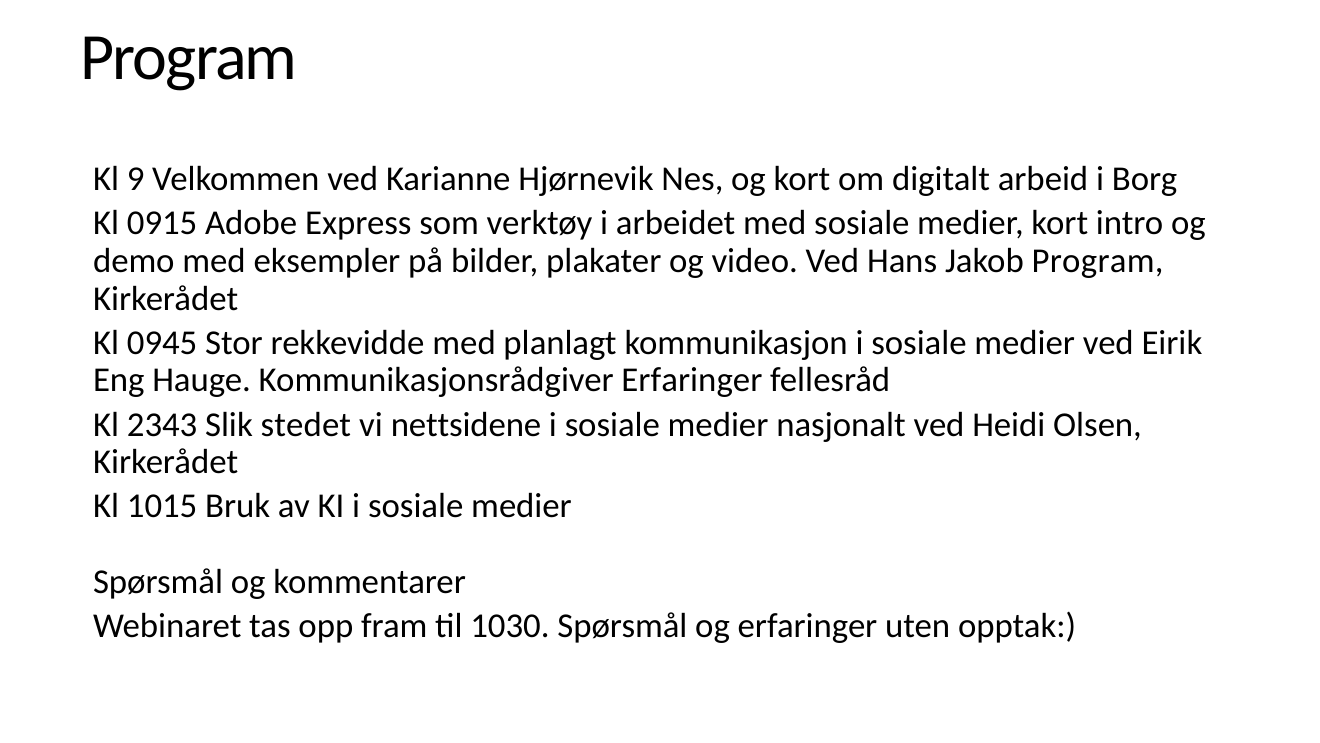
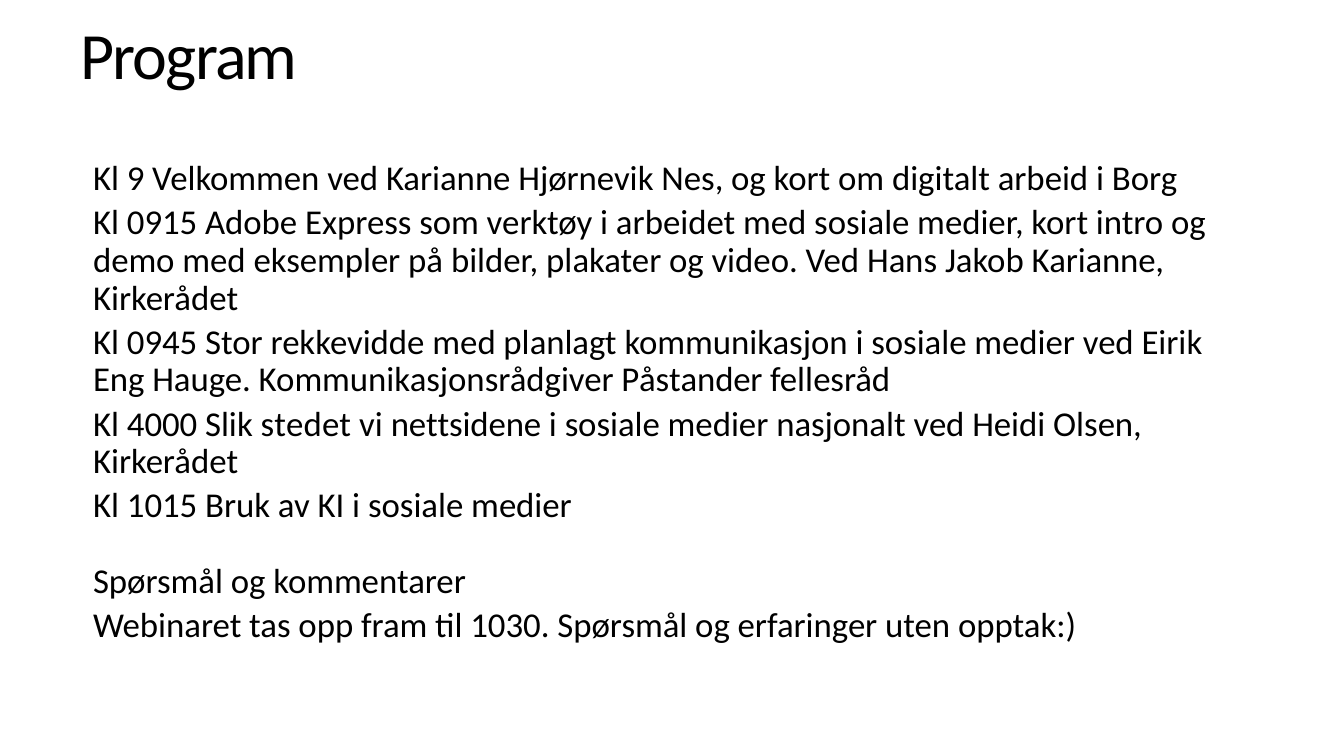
Jakob Program: Program -> Karianne (1098, 261)
Kommunikasjonsrådgiver Erfaringer: Erfaringer -> Påstander (692, 380)
2343: 2343 -> 4000 (162, 424)
